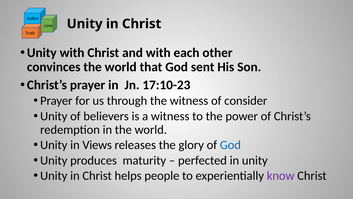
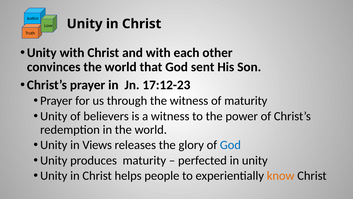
17:10-23: 17:10-23 -> 17:12-23 (166, 85)
of consider: consider -> maturity (246, 101)
know colour: purple -> orange (281, 175)
